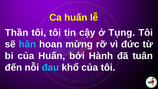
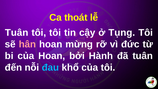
Ca huấn: huấn -> thoát (76, 17)
Thần: Thần -> Tuân (17, 33)
hân colour: light blue -> pink (27, 44)
của Huấn: Huấn -> Hoan (52, 56)
